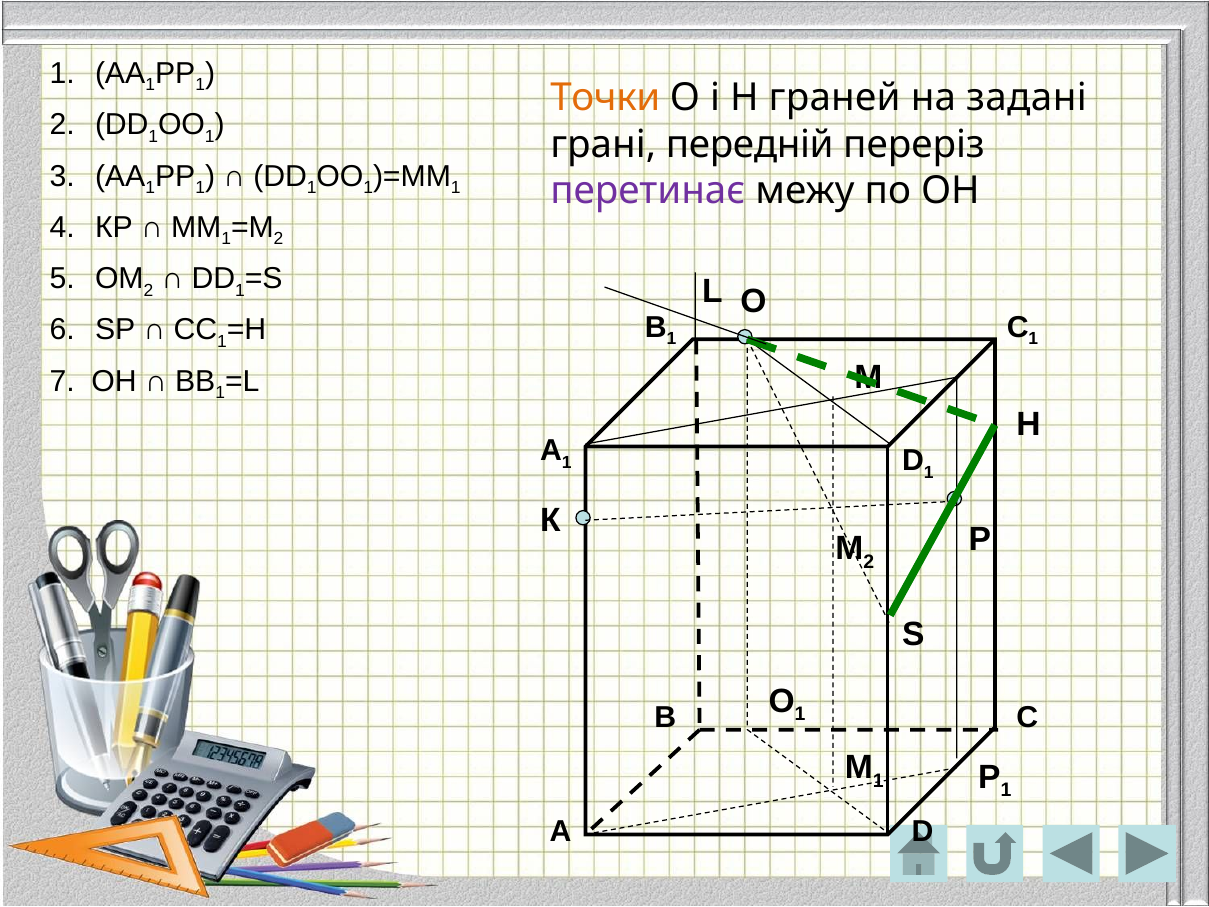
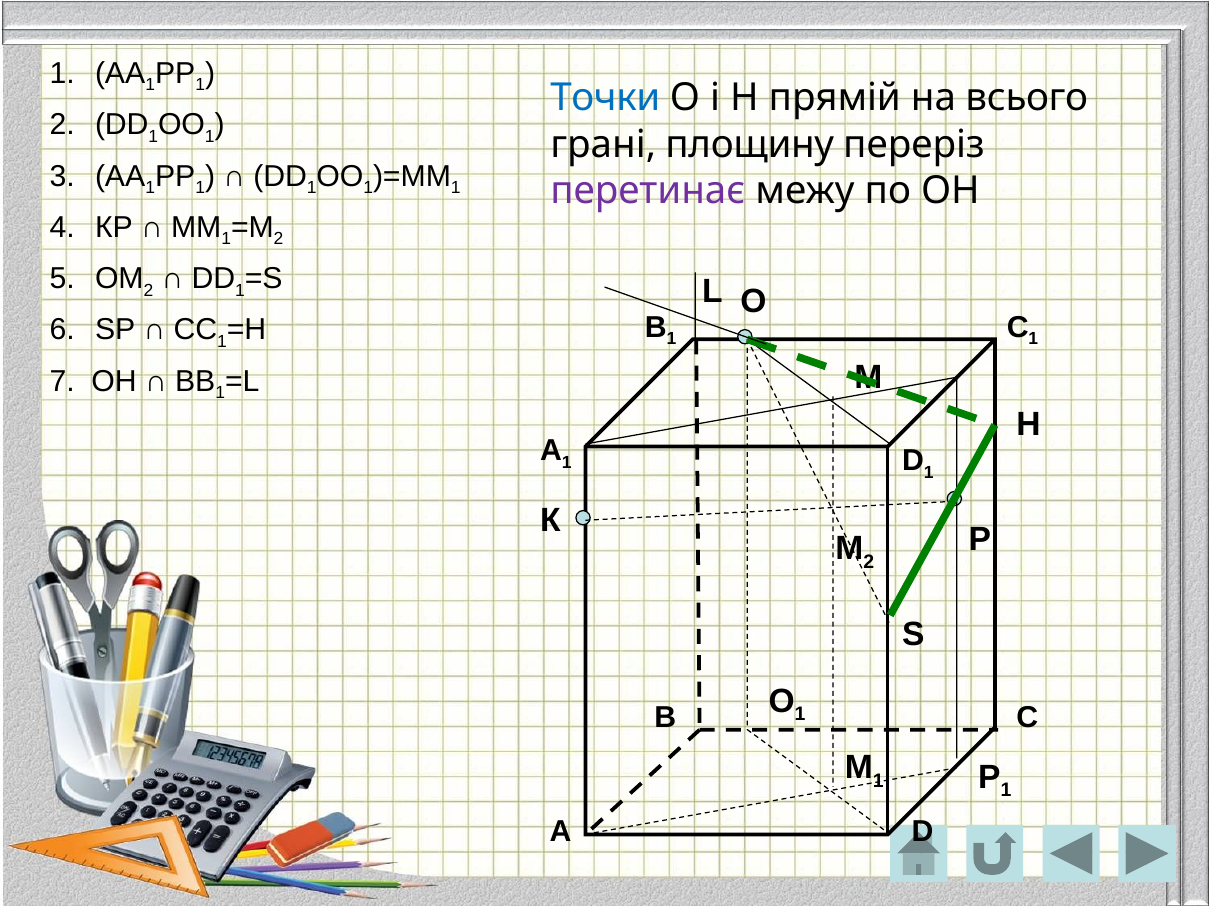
Точки colour: orange -> blue (605, 98)
граней: граней -> прямій (835, 98)
задані: задані -> всього (1027, 98)
передній: передній -> площину (750, 144)
